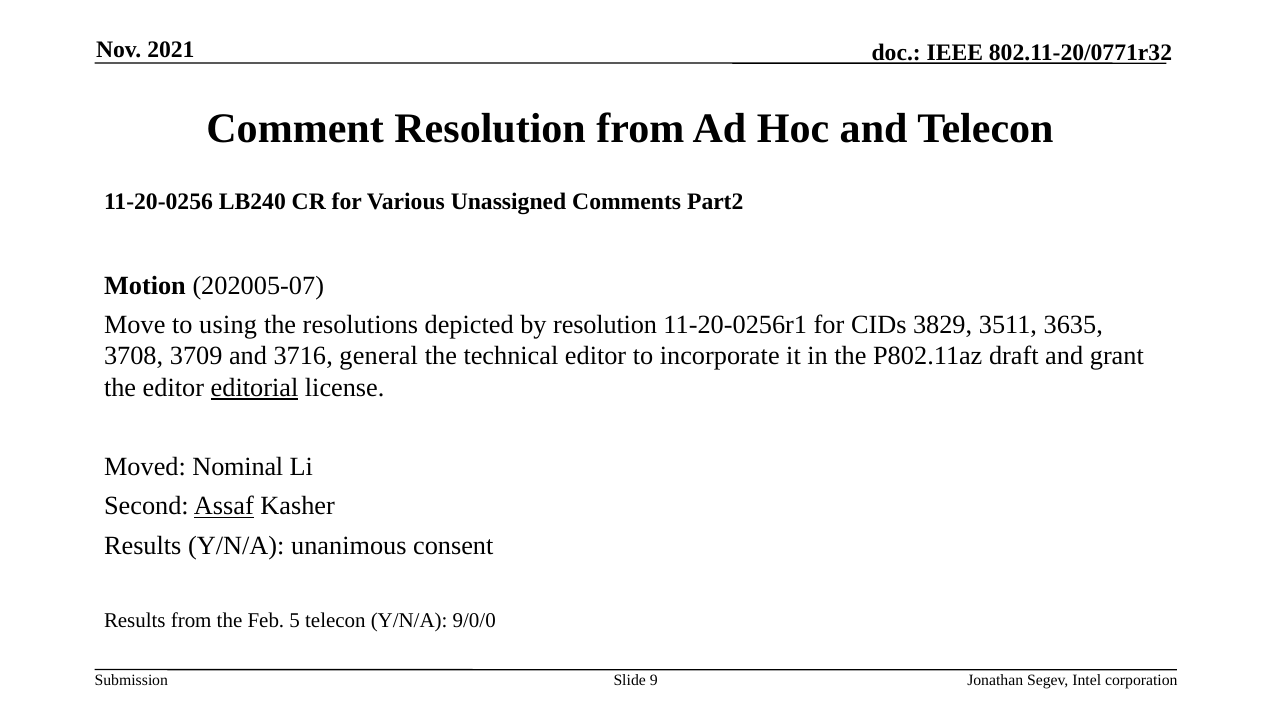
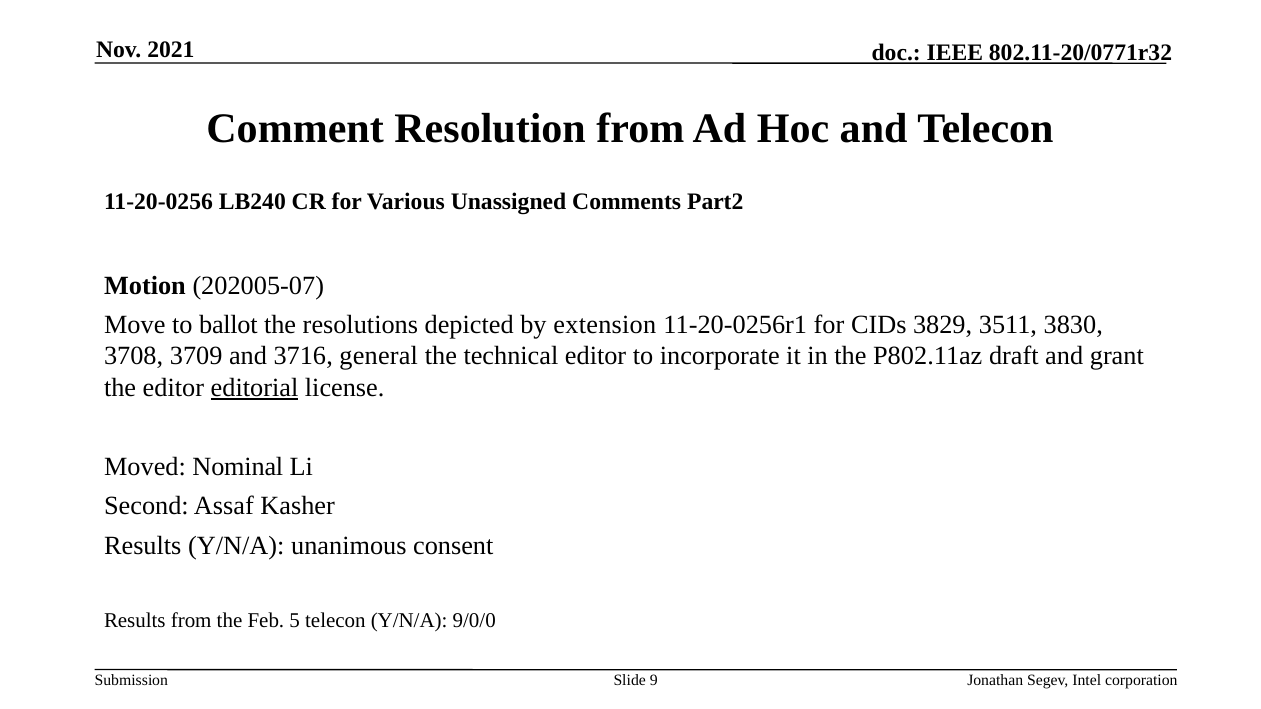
using: using -> ballot (228, 325)
by resolution: resolution -> extension (605, 325)
3635: 3635 -> 3830 (1073, 325)
Assaf underline: present -> none (224, 506)
